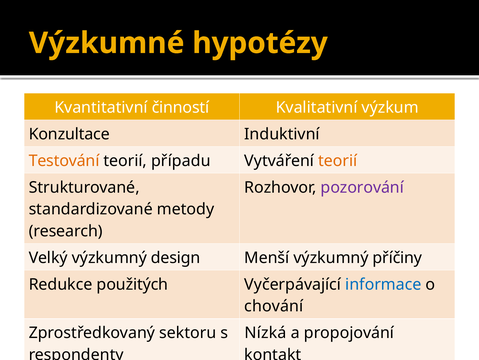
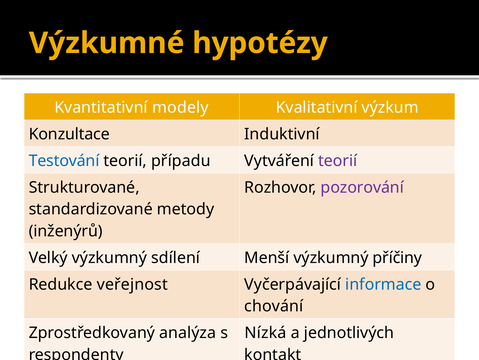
činností: činností -> modely (180, 107)
Testování colour: orange -> blue (64, 160)
teorií colour: orange -> purple (338, 160)
research: research -> inženýrů (66, 231)
design: design -> sdílení (176, 257)
použitých: použitých -> veřejnost (132, 284)
sektoru: sektoru -> analýza (188, 332)
propojování: propojování -> jednotlivých (349, 332)
